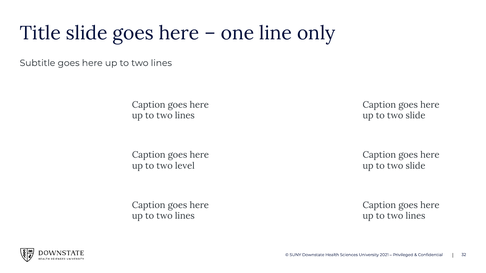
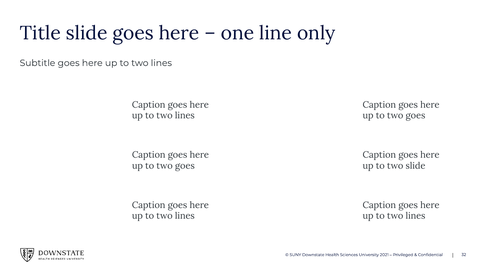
slide: slide -> goes (415, 116)
level: level -> goes (185, 166)
